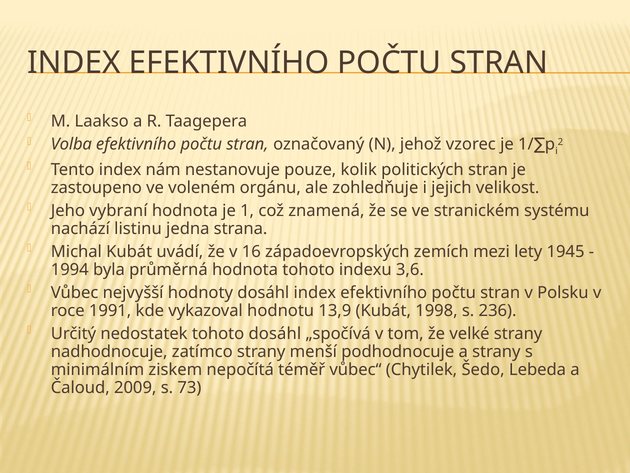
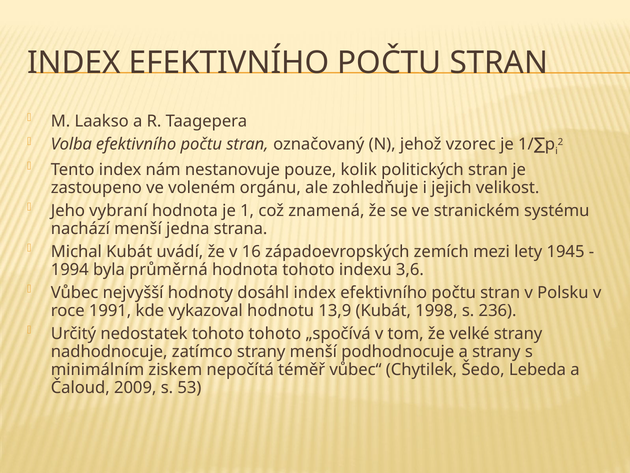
nachází listinu: listinu -> menší (138, 229)
tohoto dosáhl: dosáhl -> tohoto (275, 334)
73: 73 -> 53 (189, 387)
